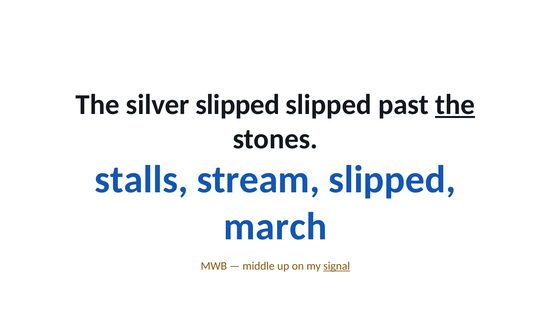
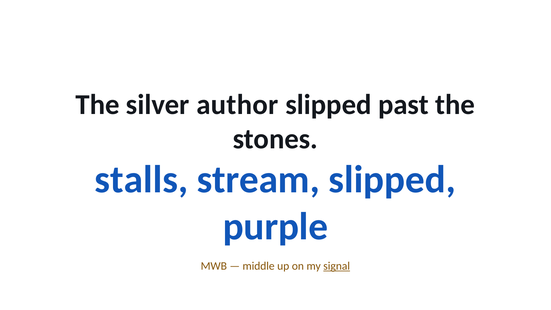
silver slipped: slipped -> author (237, 105)
the underline: present -> none (455, 105)
march: march -> purple (275, 227)
